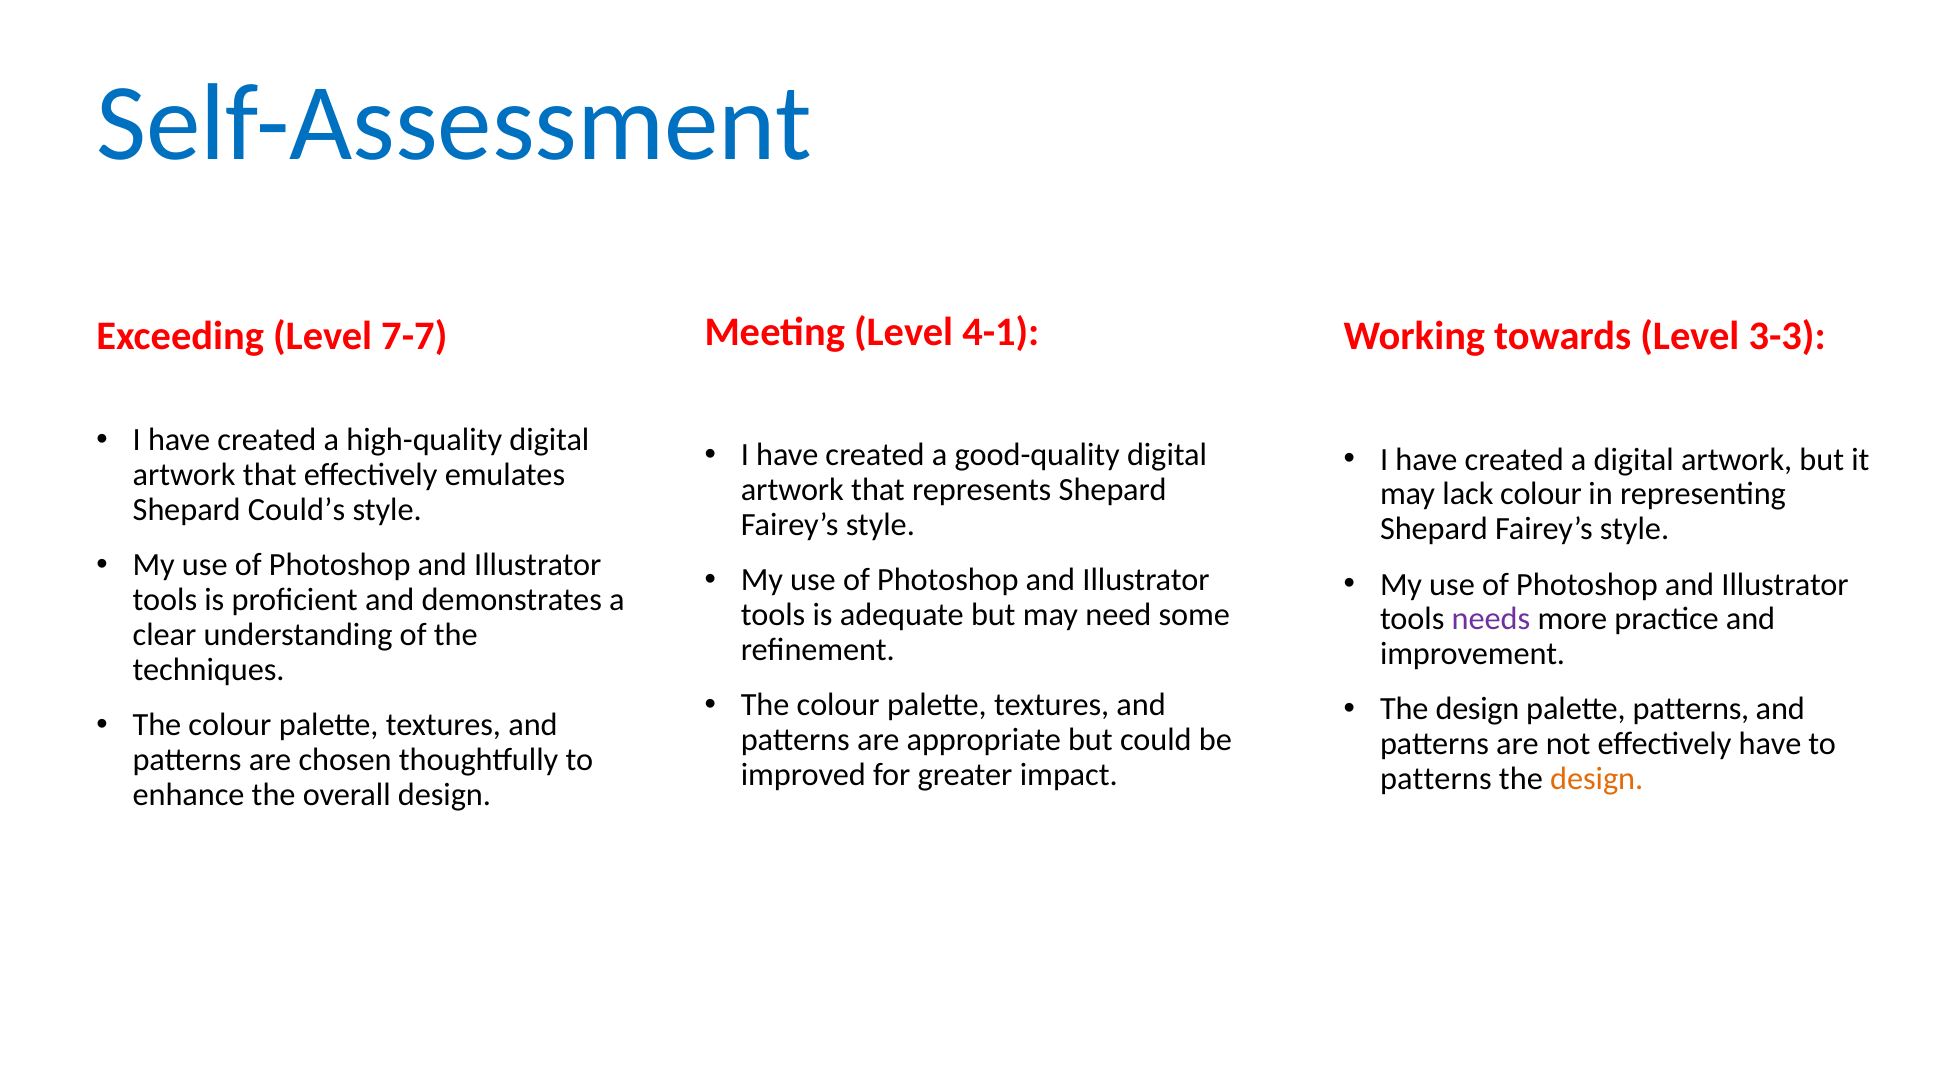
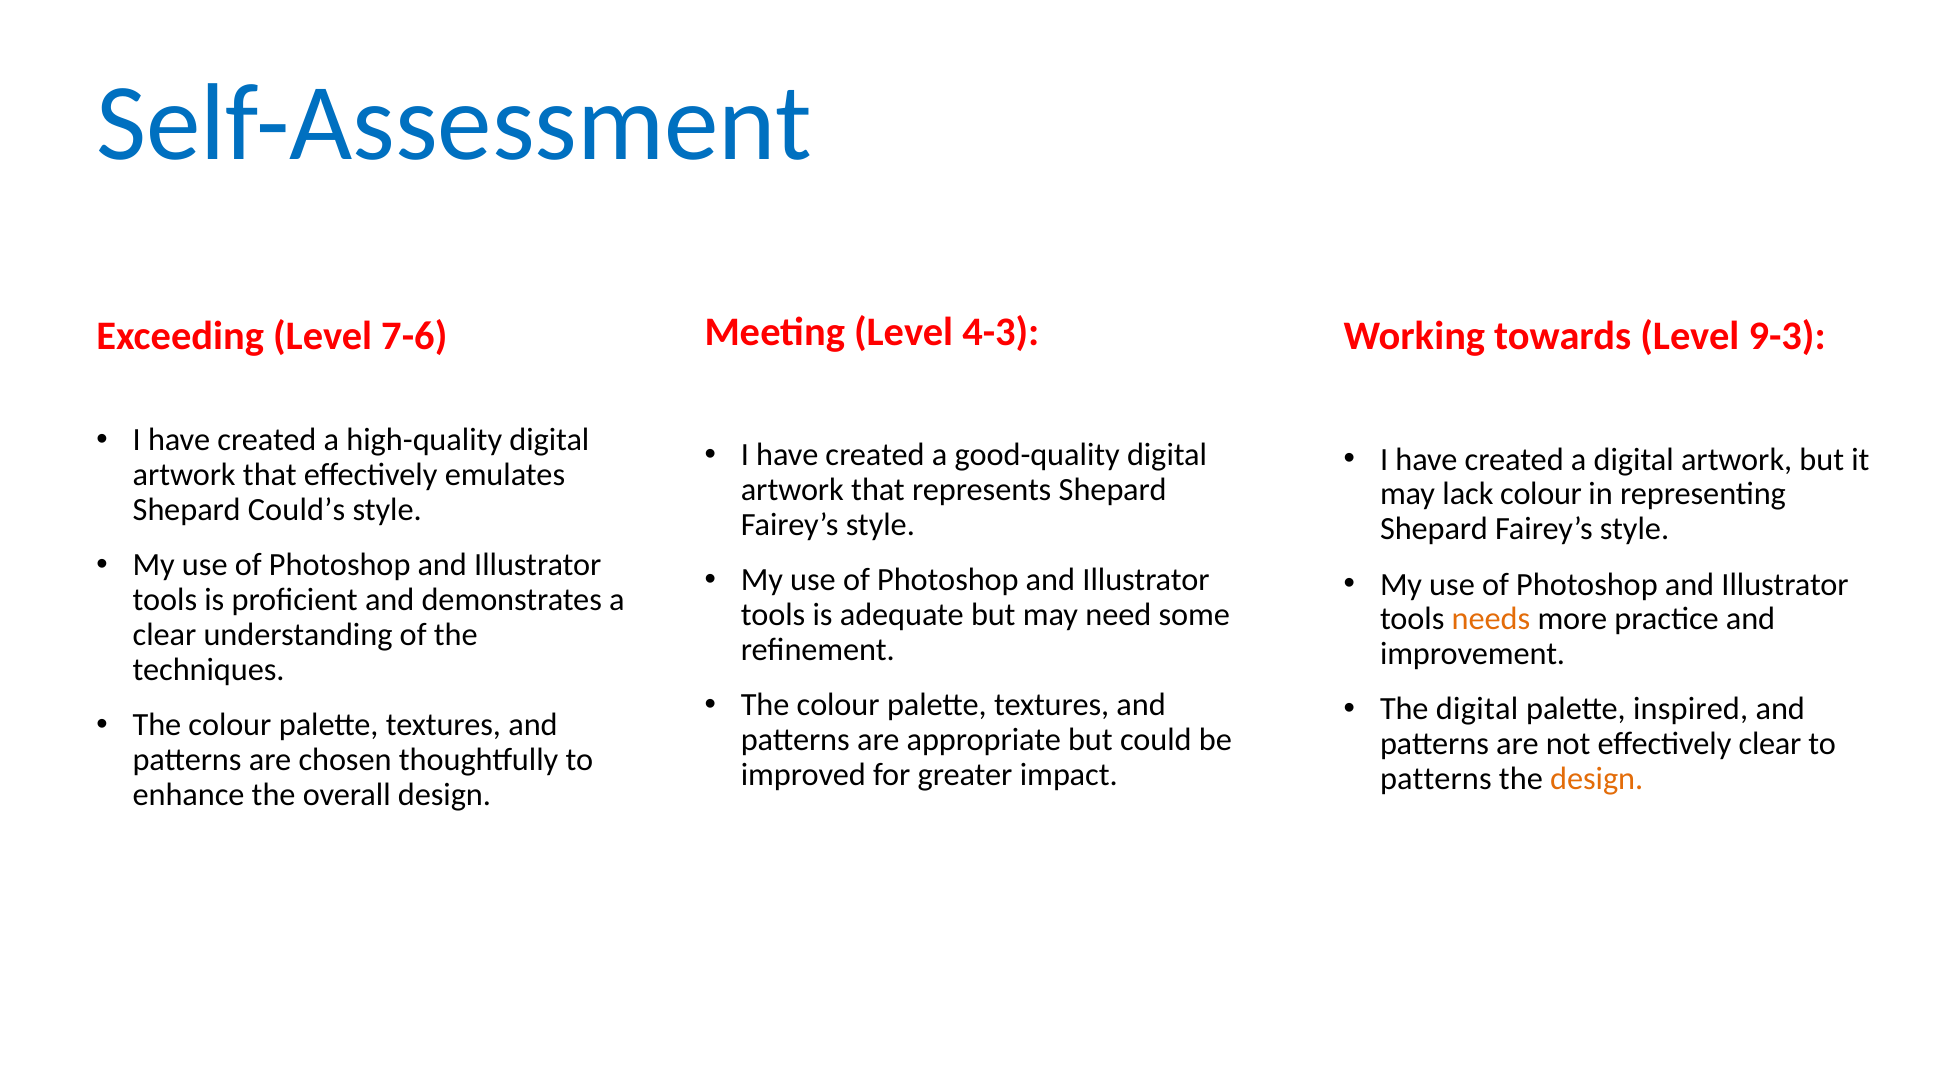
4-1: 4-1 -> 4-3 (1001, 332)
3-3: 3-3 -> 9-3 (1787, 336)
7-7: 7-7 -> 7-6 (414, 336)
needs colour: purple -> orange (1491, 619)
design: design -> digital (1477, 709)
palette patterns: patterns -> inspired (1691, 709)
effectively have: have -> clear (1770, 744)
